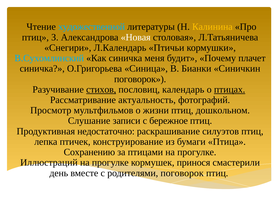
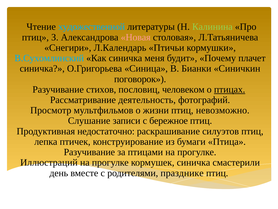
Калинина colour: yellow -> light green (212, 27)
Новая colour: white -> pink (136, 37)
стихов underline: present -> none (101, 89)
календарь: календарь -> человеком (183, 89)
актуальность: актуальность -> деятельность (147, 100)
дошкольном: дошкольном -> невозможно (223, 110)
Сохранению: Сохранению -> Разучивание (89, 152)
кормушек принося: принося -> синичка (193, 162)
родителями поговорок: поговорок -> празднике (182, 173)
